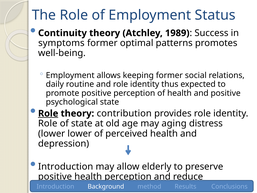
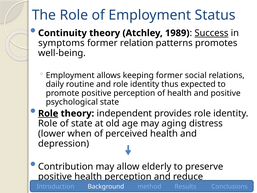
Success underline: none -> present (211, 33)
optimal: optimal -> relation (137, 43)
contribution: contribution -> independent (124, 113)
lower lower: lower -> when (80, 133)
Introduction: Introduction -> Contribution (66, 166)
